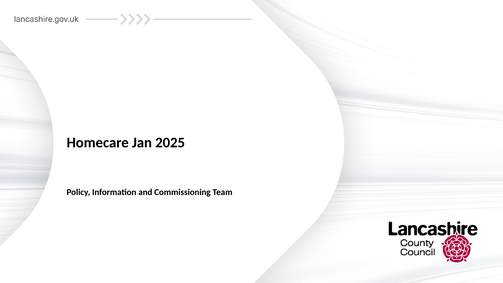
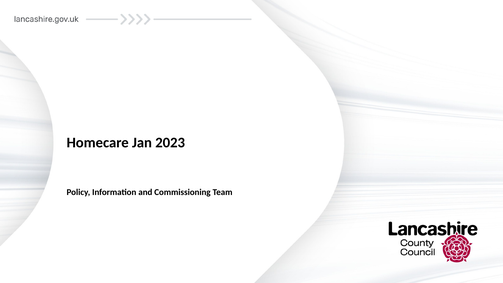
2025: 2025 -> 2023 (170, 143)
